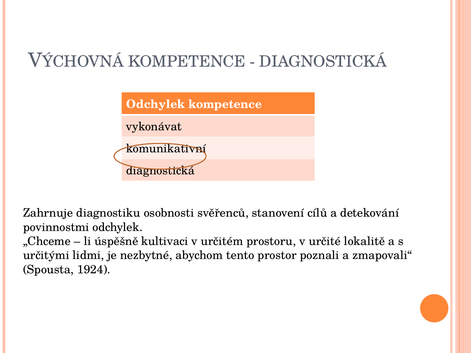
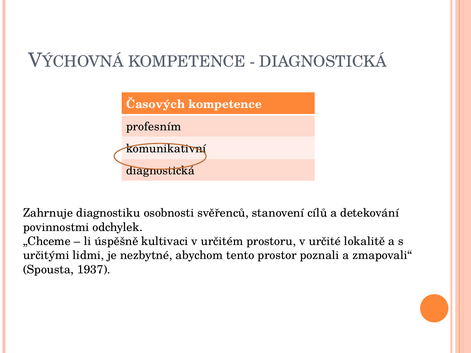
Odchylek: Odchylek -> Časových (156, 104)
vykonávat: vykonávat -> profesním (154, 127)
1924: 1924 -> 1937 (94, 270)
